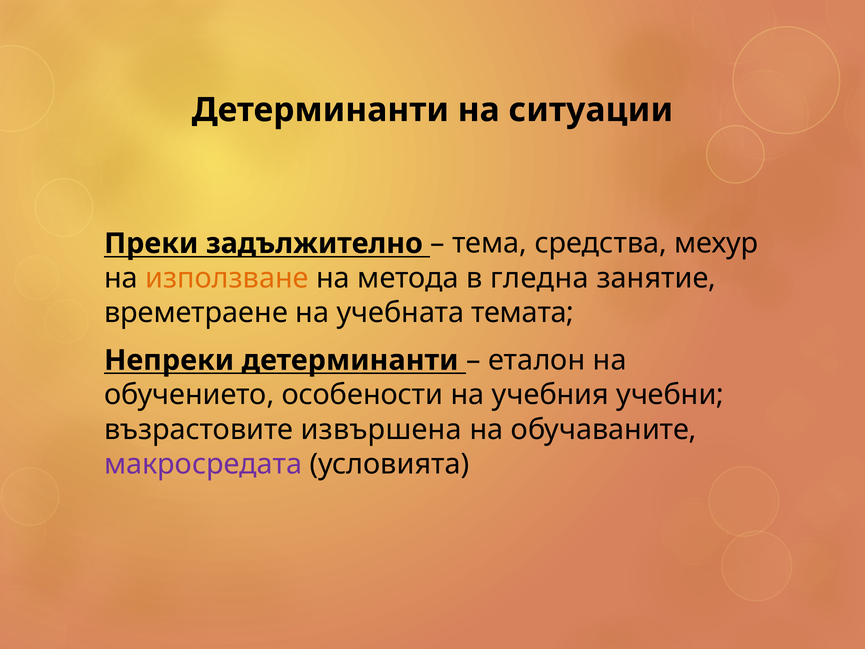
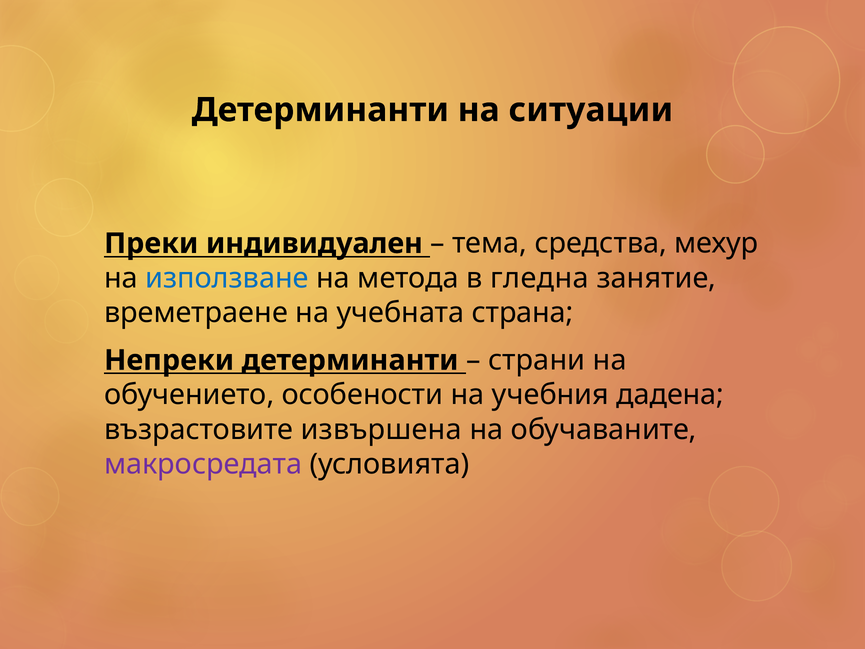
задължително: задължително -> индивидуален (314, 243)
използване colour: orange -> blue (227, 278)
темата: темата -> страна (523, 313)
еталон: еталон -> страни (537, 360)
учебни: учебни -> дадена (670, 395)
